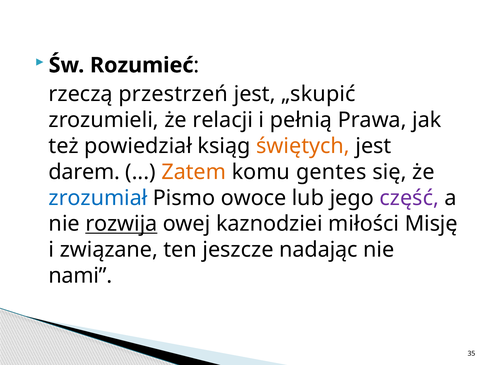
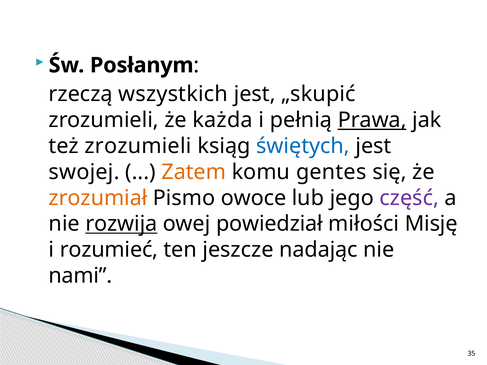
Rozumieć: Rozumieć -> Posłanym (142, 65)
przestrzeń: przestrzeń -> wszystkich (173, 94)
relacji: relacji -> każda (223, 120)
Prawa underline: none -> present (372, 120)
też powiedział: powiedział -> zrozumieli (138, 146)
świętych colour: orange -> blue (303, 146)
darem: darem -> swojej (84, 172)
zrozumiał colour: blue -> orange (98, 198)
kaznodziei: kaznodziei -> powiedział (269, 224)
związane: związane -> rozumieć (109, 250)
